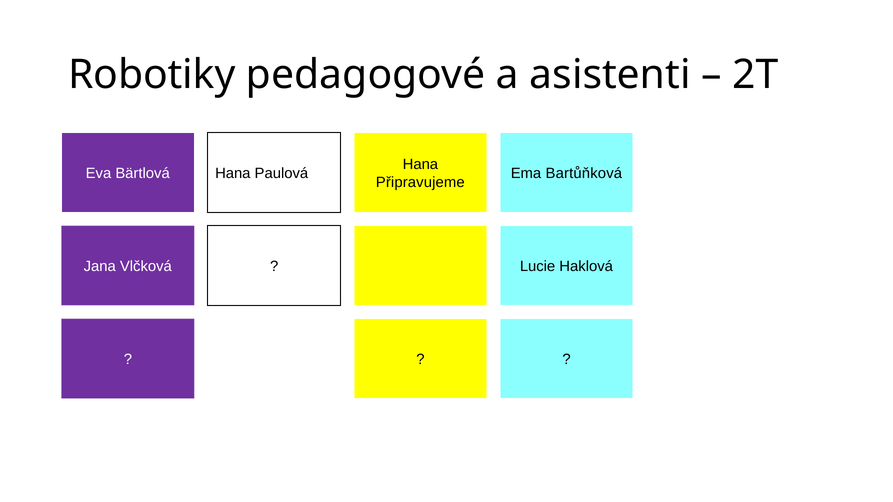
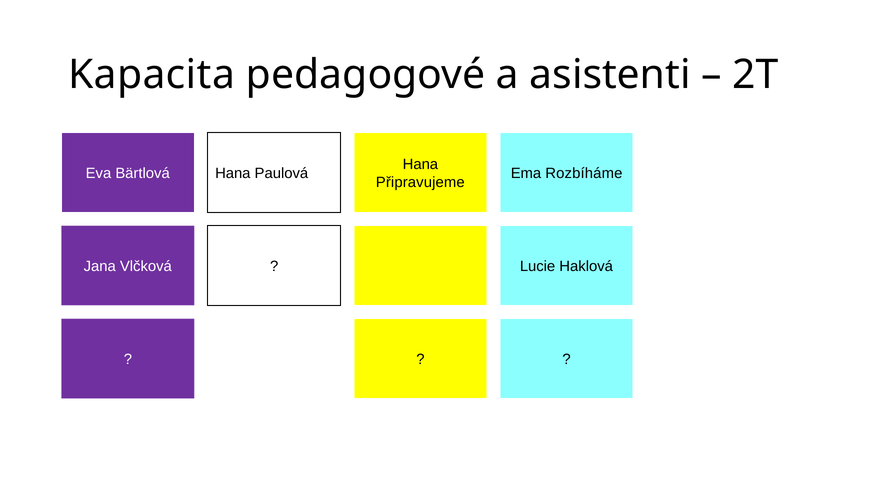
Robotiky: Robotiky -> Kapacita (152, 75)
Bartůňková: Bartůňková -> Rozbíháme (584, 174)
